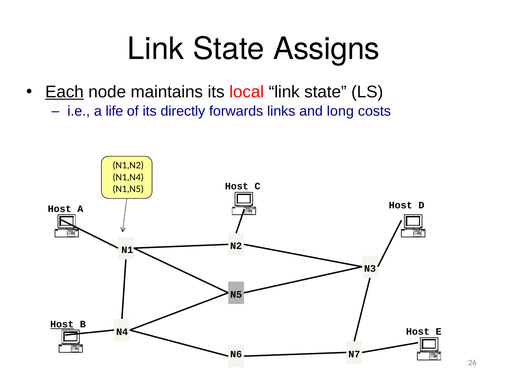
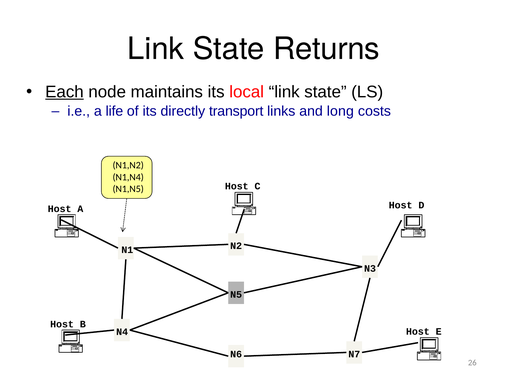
Assigns: Assigns -> Returns (326, 49)
forwards: forwards -> transport (236, 111)
Host underline: present -> none (62, 325)
